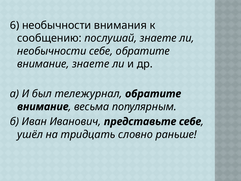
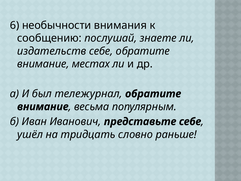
необычности: необычности -> издательств (52, 51)
внимание знаете: знаете -> местах (91, 64)
